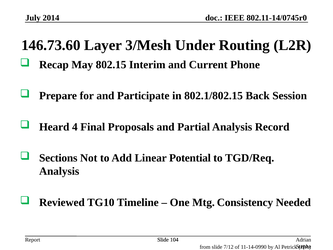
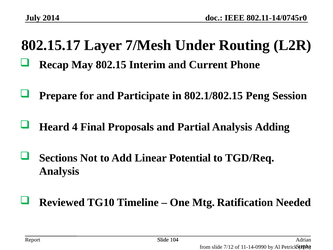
146.73.60: 146.73.60 -> 802.15.17 (51, 45)
3/Mesh: 3/Mesh -> 7/Mesh (148, 45)
Back: Back -> Peng (258, 96)
Record: Record -> Adding (272, 127)
Consistency: Consistency -> Ratification (245, 202)
